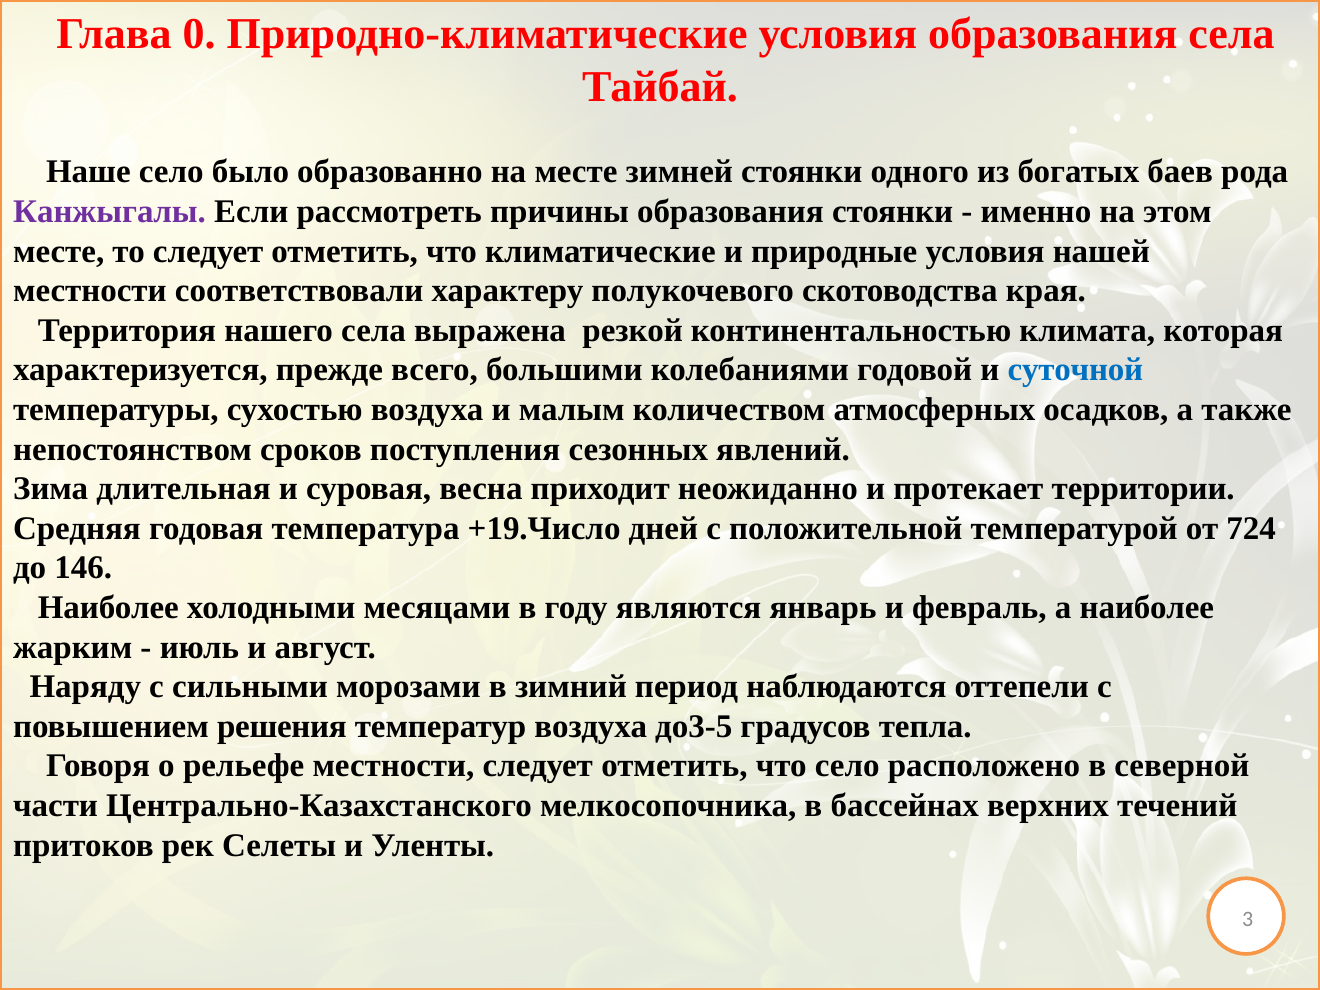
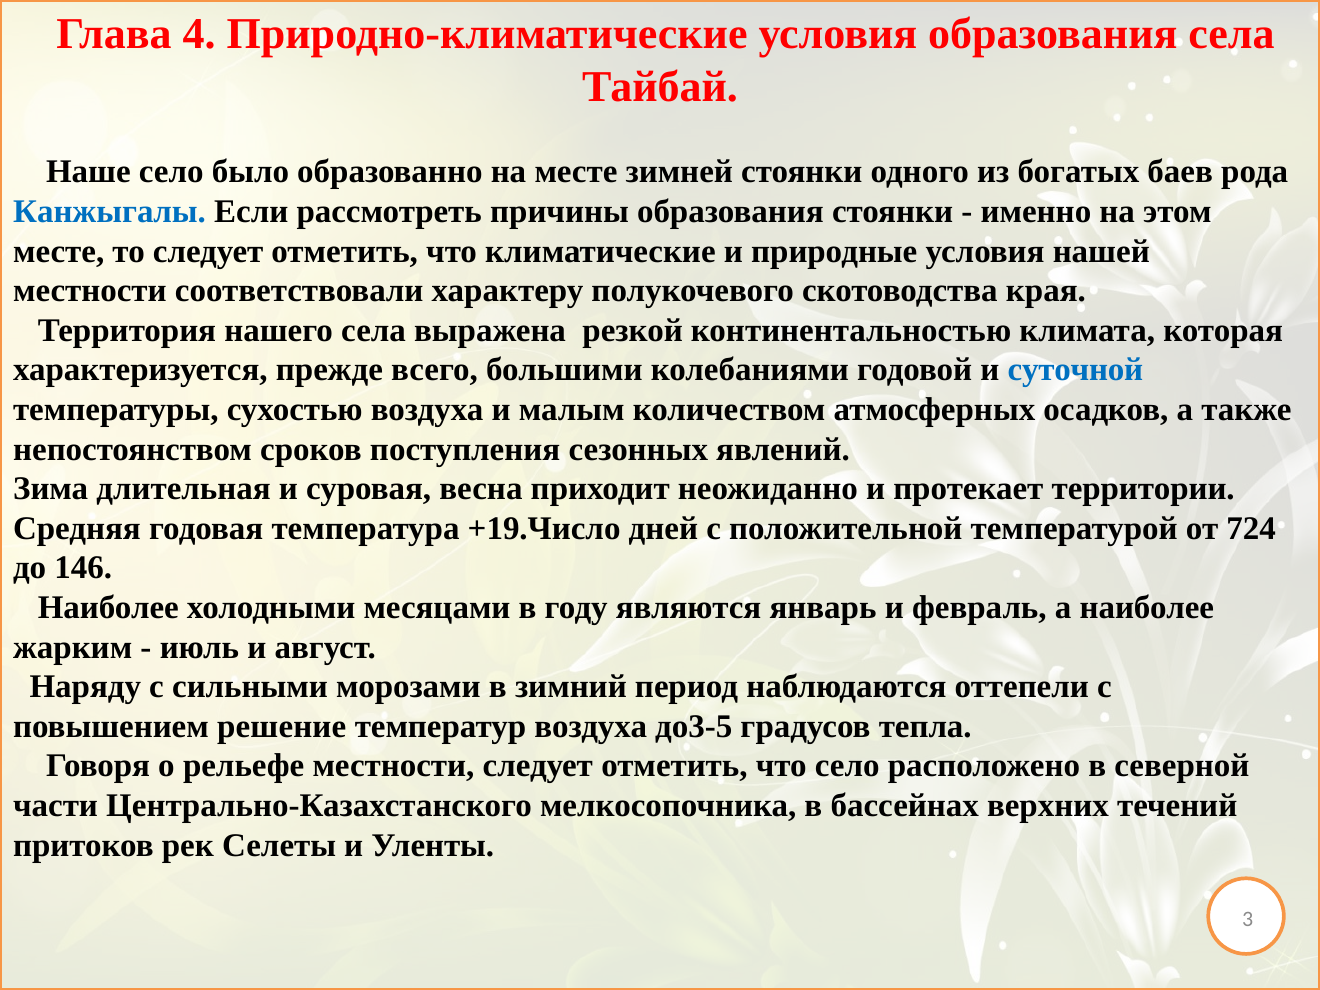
0: 0 -> 4 (199, 34)
Канжыгалы colour: purple -> blue (110, 212)
решения: решения -> решение (282, 726)
